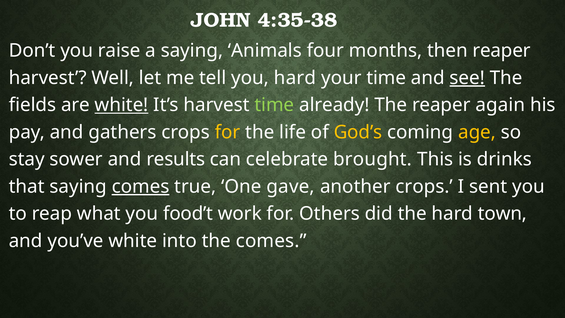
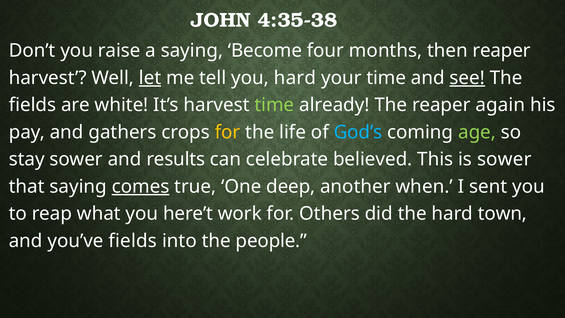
Animals: Animals -> Become (265, 51)
let underline: none -> present (150, 78)
white underline: present -> none (121, 105)
God’s colour: yellow -> light blue (358, 132)
age colour: yellow -> light green (477, 132)
brought: brought -> believed (373, 159)
is drinks: drinks -> sower (504, 159)
gave: gave -> deep (291, 186)
another crops: crops -> when (424, 186)
food’t: food’t -> here’t (188, 214)
you’ve white: white -> fields (133, 241)
the comes: comes -> people (271, 241)
